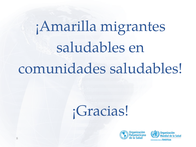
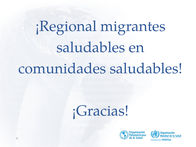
¡Amarilla: ¡Amarilla -> ¡Regional (66, 26)
